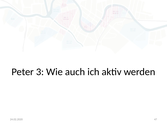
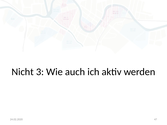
Peter: Peter -> Nicht (23, 72)
